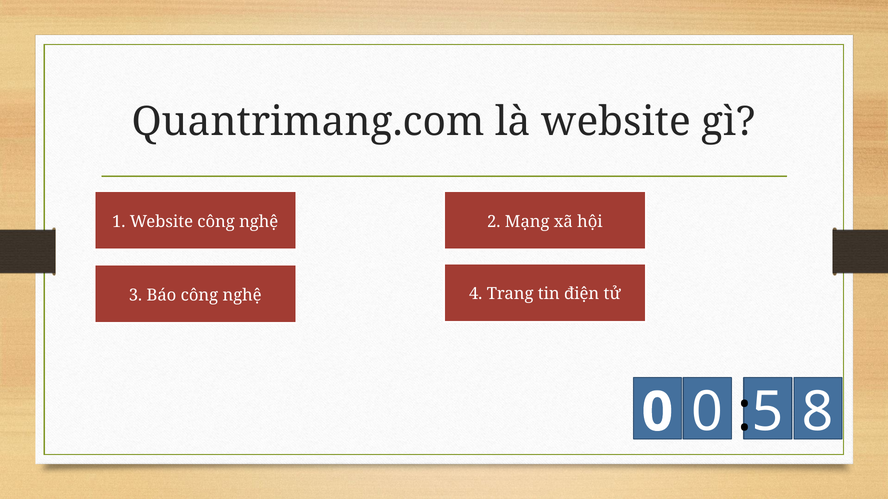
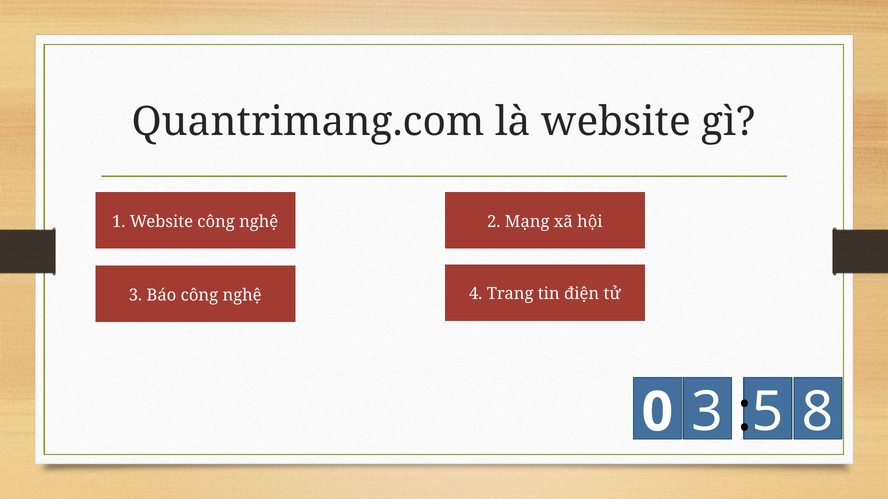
0 0: 0 -> 3 (707, 413)
